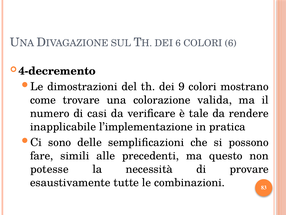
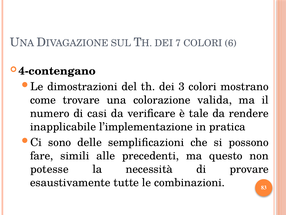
DEI 6: 6 -> 7 (178, 43)
4-decremento: 4-decremento -> 4-contengano (57, 71)
9: 9 -> 3 (182, 86)
